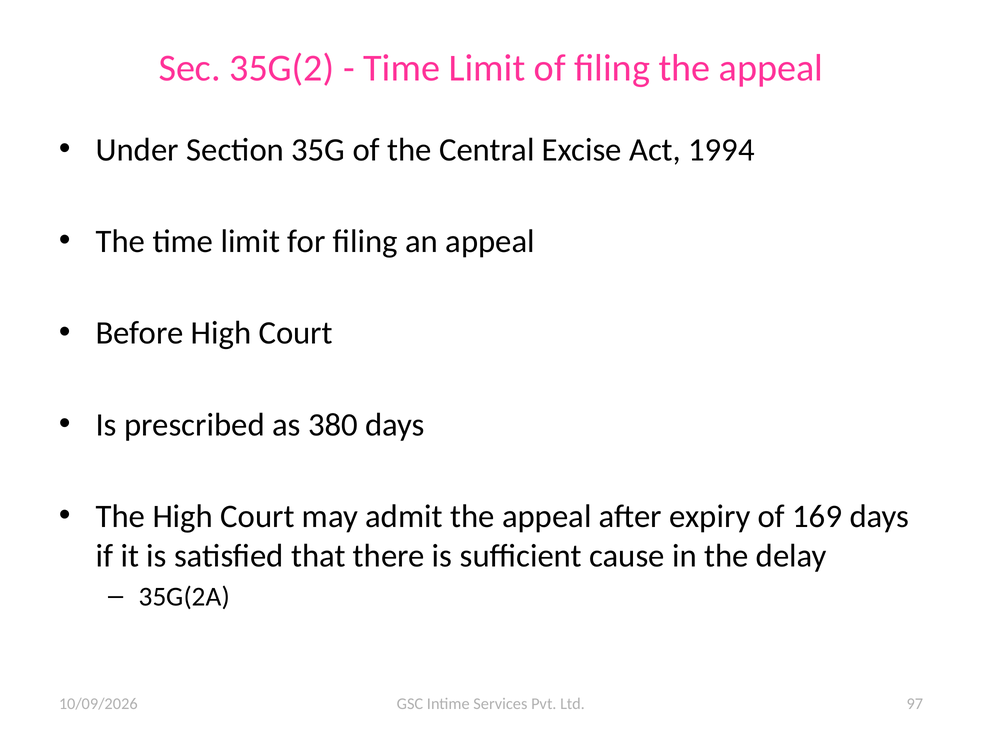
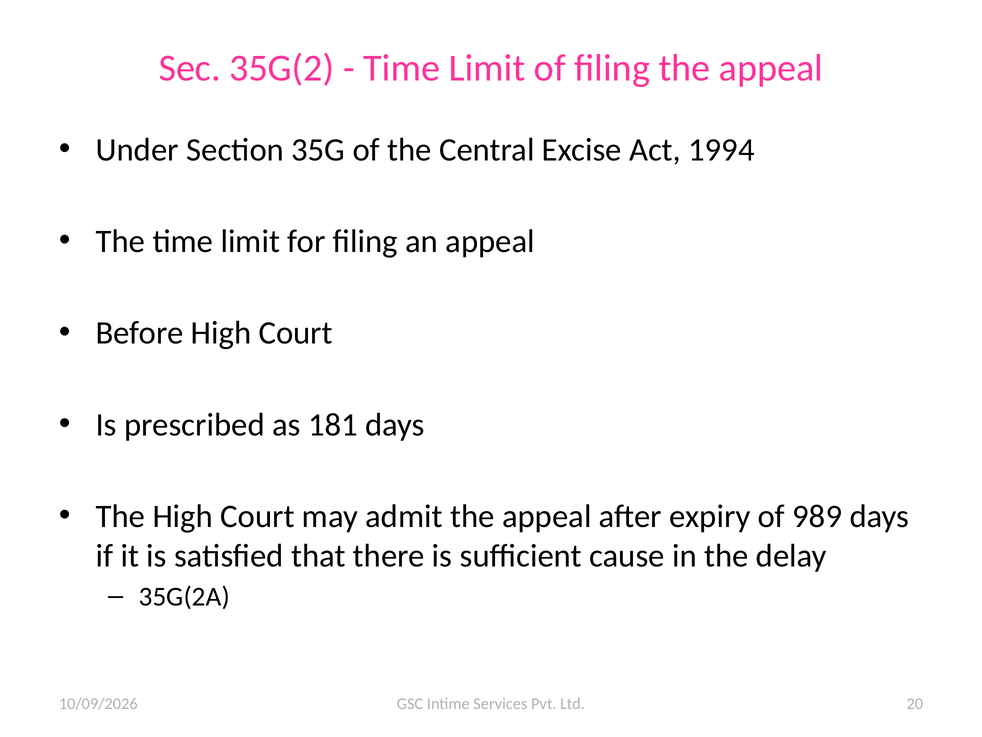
380: 380 -> 181 (333, 424)
169: 169 -> 989 (817, 516)
97: 97 -> 20 (915, 703)
